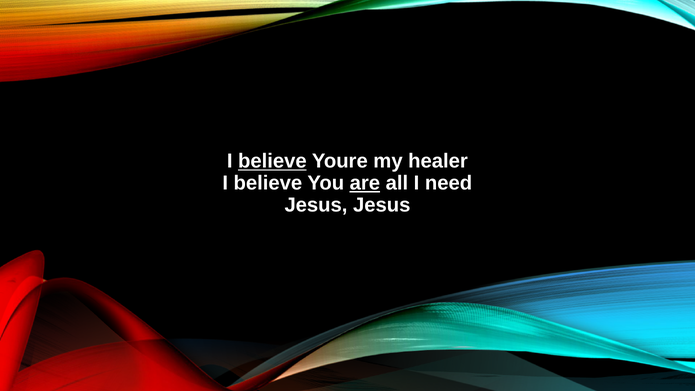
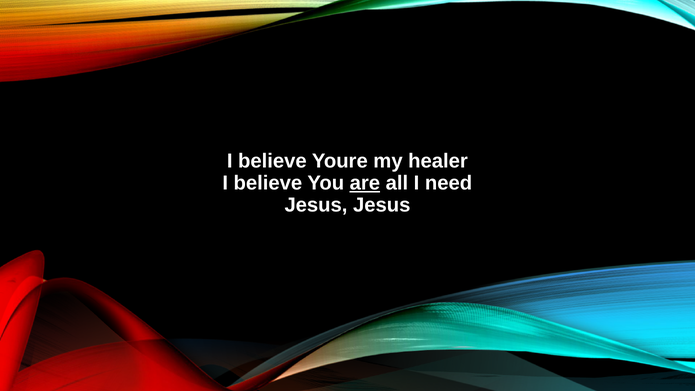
believe underline: present -> none (272, 161)
